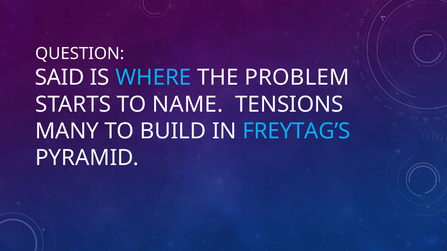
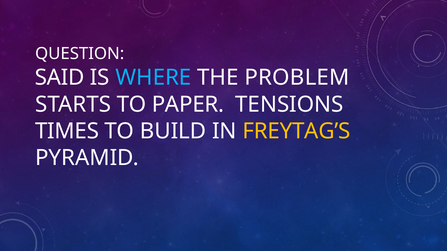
NAME: NAME -> PAPER (188, 105)
MANY: MANY -> TIMES (67, 131)
FREYTAG’S colour: light blue -> yellow (296, 131)
